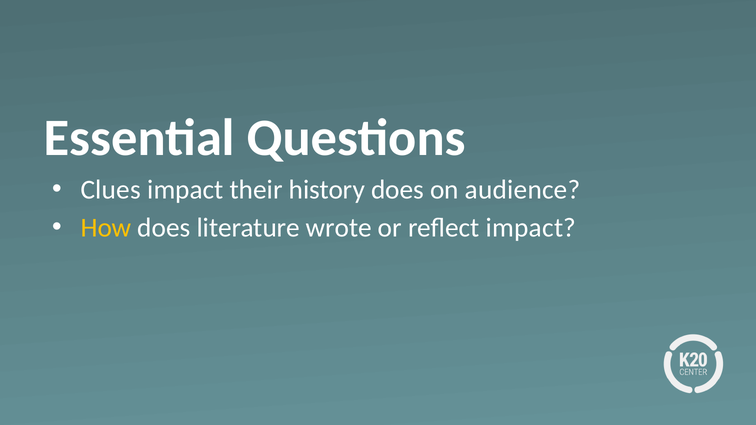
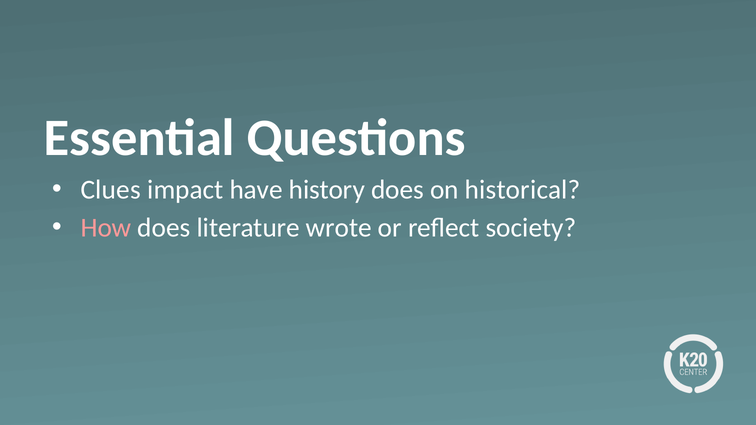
their: their -> have (256, 190)
audience: audience -> historical (523, 190)
How colour: yellow -> pink (106, 228)
reflect impact: impact -> society (531, 228)
